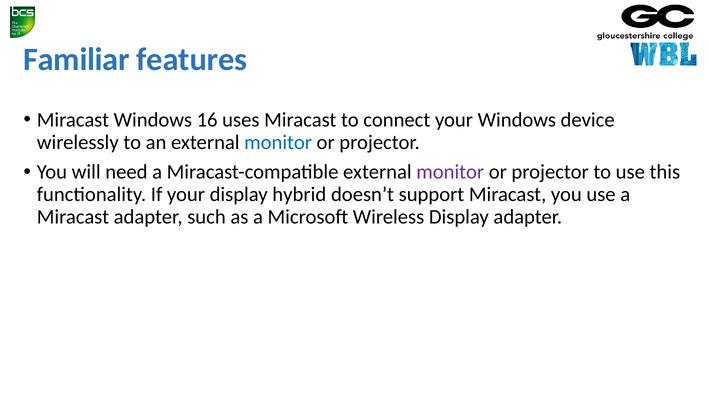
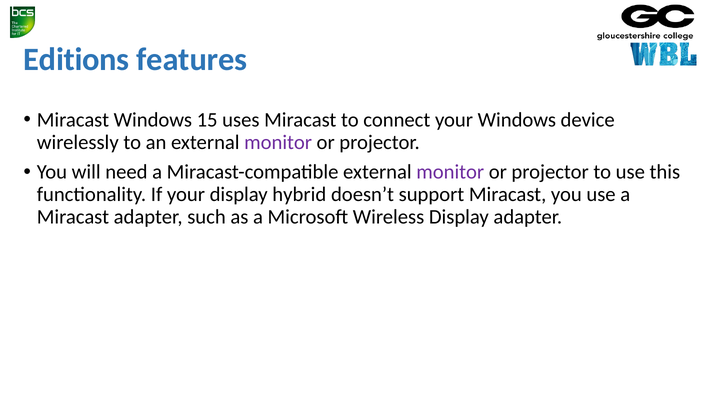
Familiar: Familiar -> Editions (76, 60)
16: 16 -> 15 (207, 120)
monitor colour: blue -> purple (278, 142)
